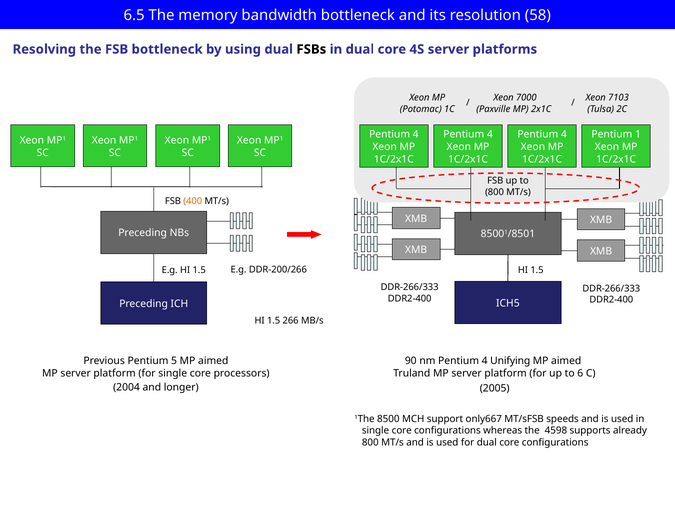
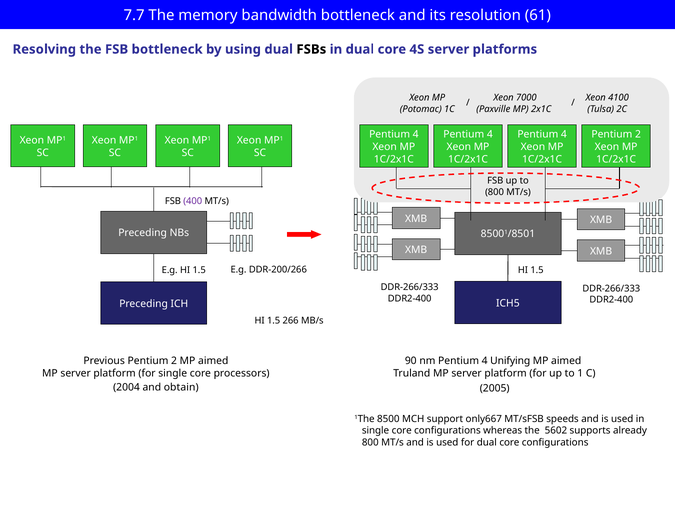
6.5: 6.5 -> 7.7 (134, 16)
58: 58 -> 61 (538, 16)
7103: 7103 -> 4100 (618, 98)
1: 1 -> 2 (638, 135)
400 colour: orange -> purple (193, 201)
Previous Pentium 5: 5 -> 2 (174, 361)
6: 6 -> 1 (580, 373)
longer: longer -> obtain (181, 388)
4598: 4598 -> 5602 (556, 431)
